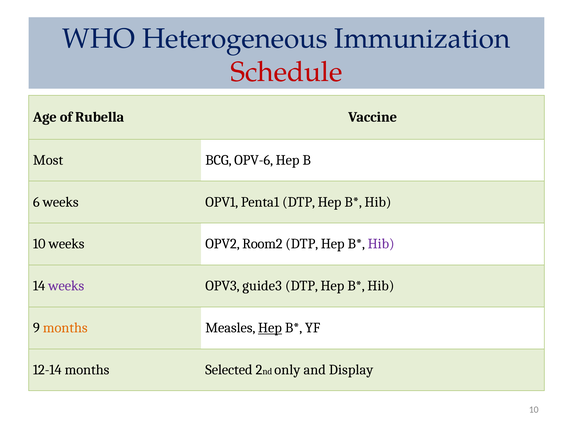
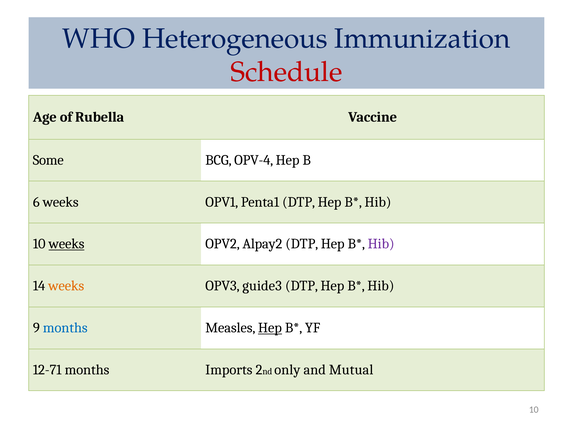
Most: Most -> Some (48, 160)
OPV-6: OPV-6 -> OPV-4 (254, 160)
weeks underline: none -> present (67, 244)
Room2: Room2 -> Alpay2 (262, 244)
weeks colour: purple -> orange (66, 286)
months colour: orange -> blue (65, 328)
12-14: 12-14 -> 12-71 (47, 370)
Selected: Selected -> Imports (229, 370)
Display: Display -> Mutual (351, 370)
